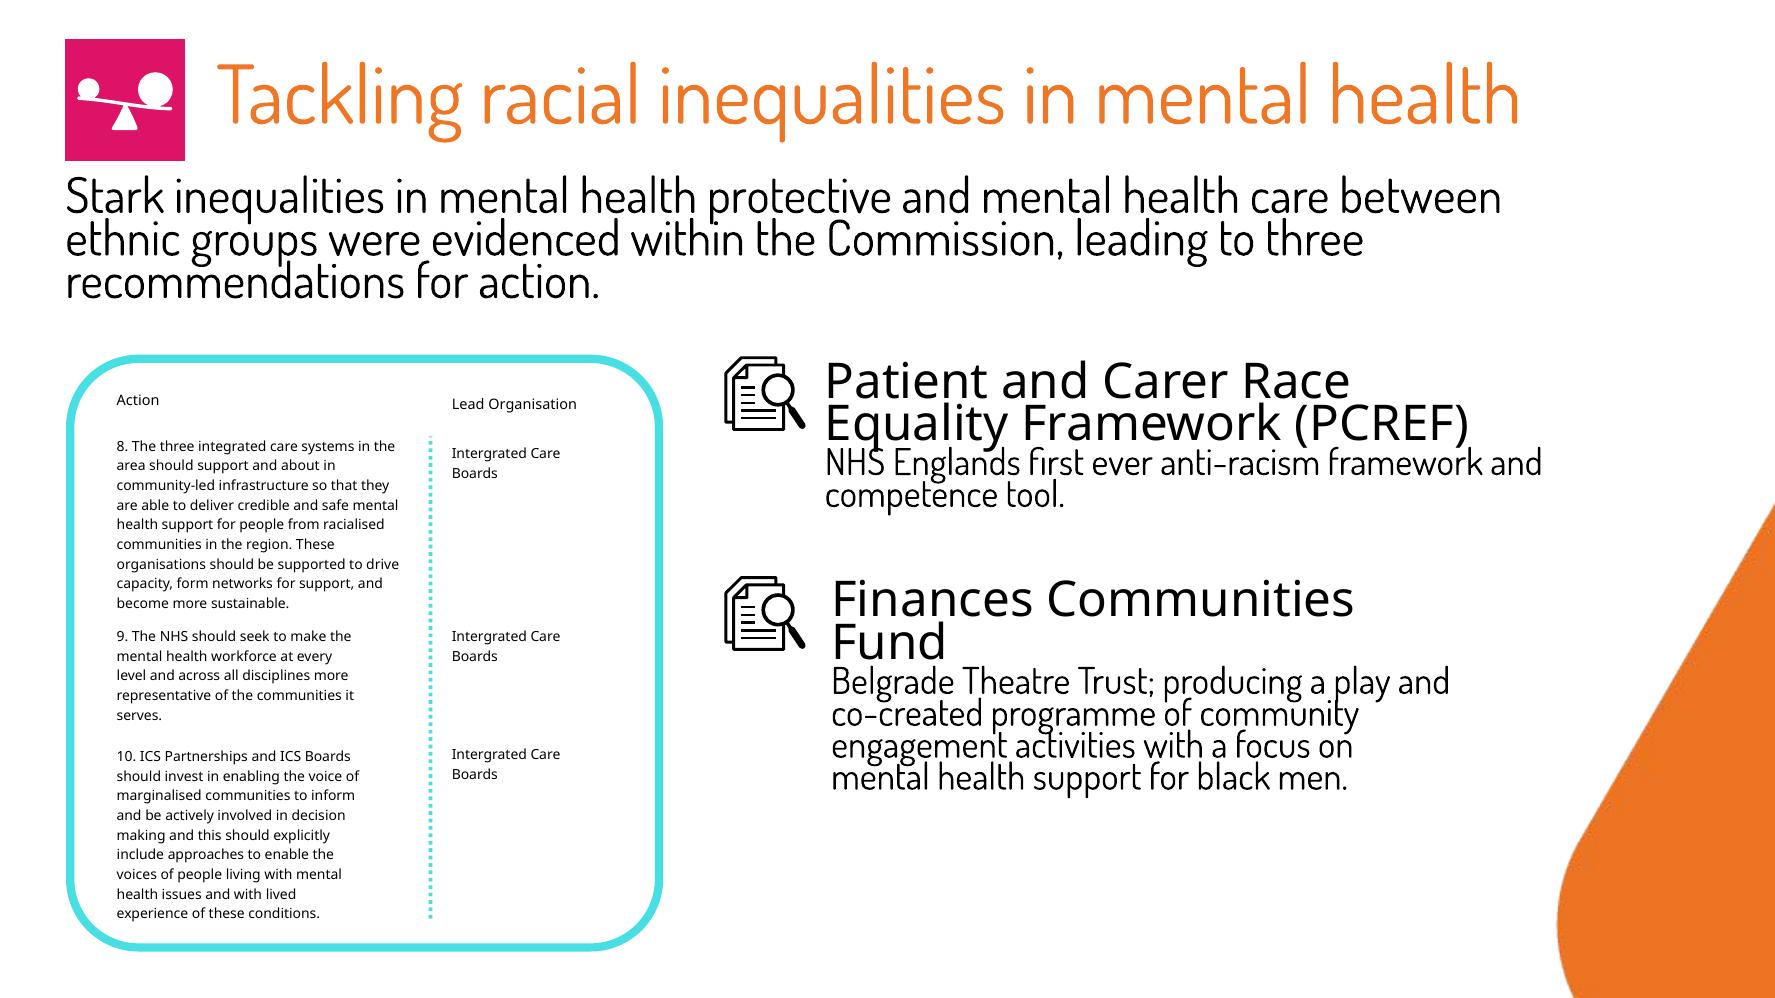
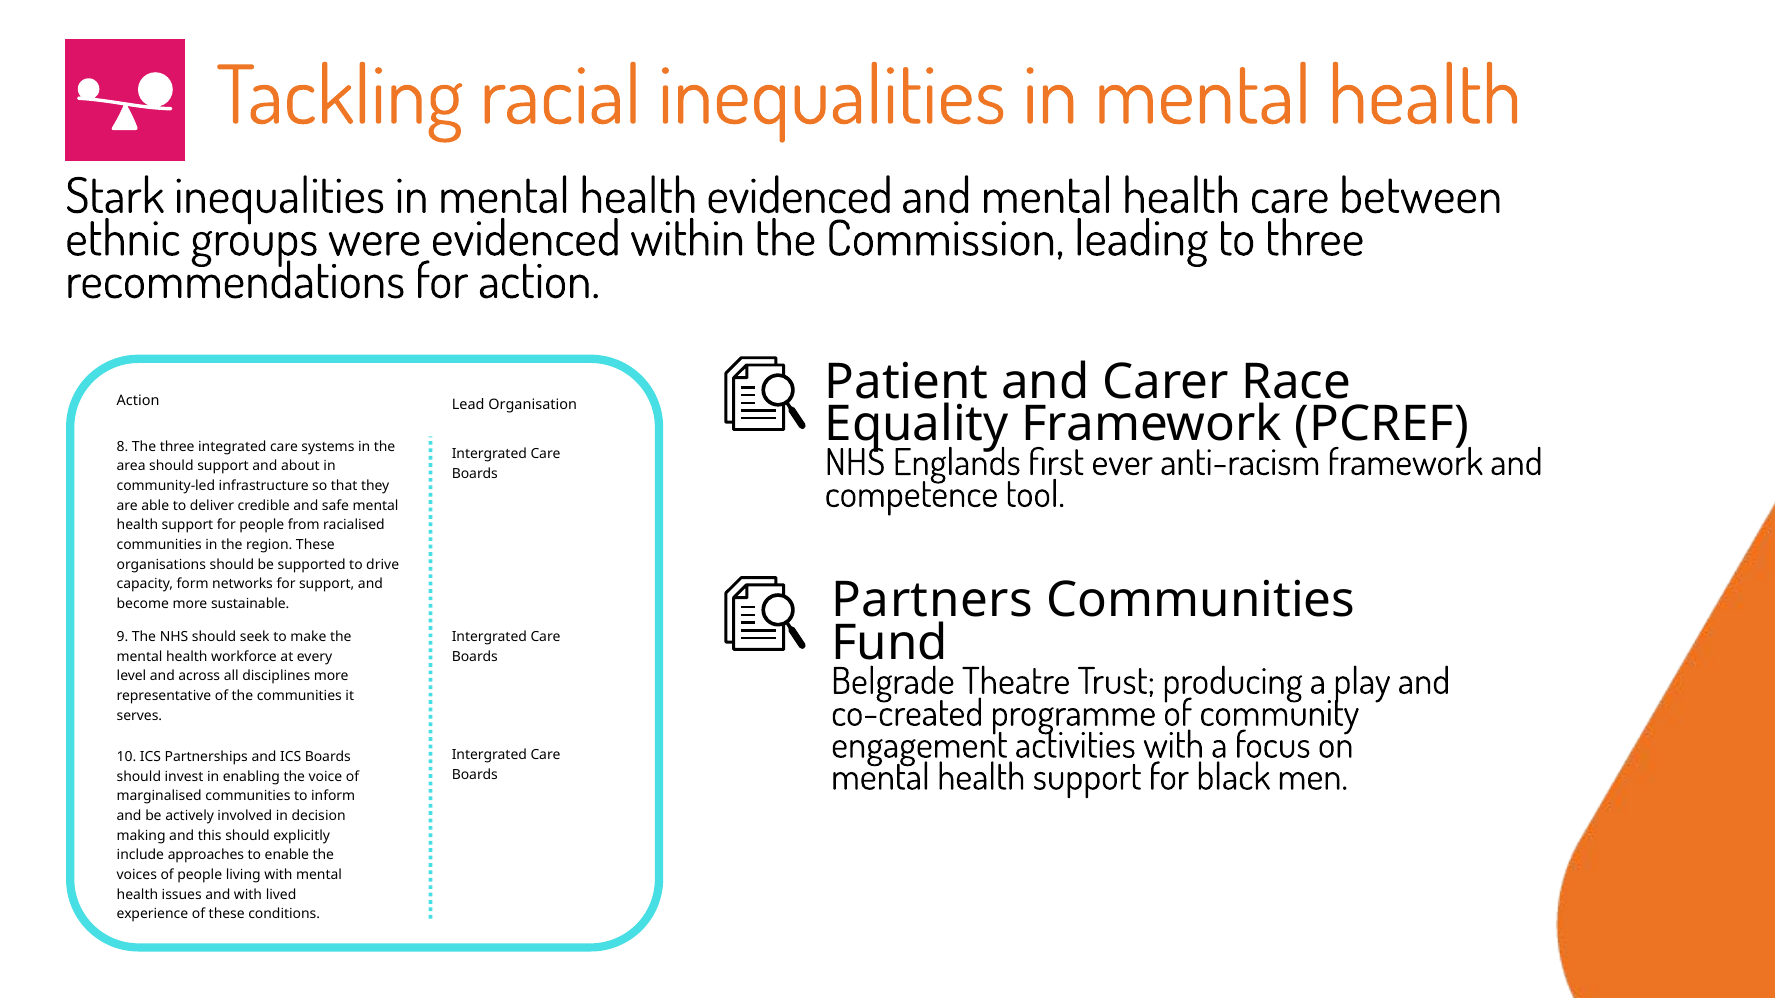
health protective: protective -> evidenced (800, 197)
Finances: Finances -> Partners (932, 601)
